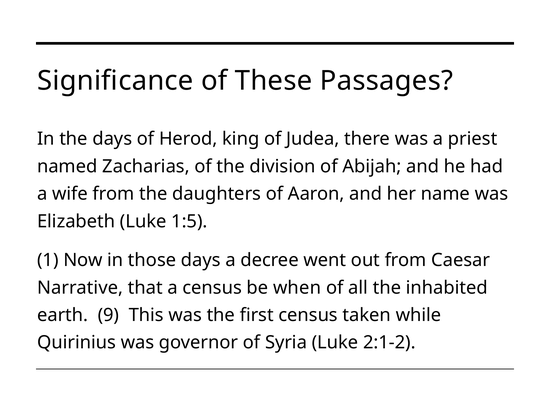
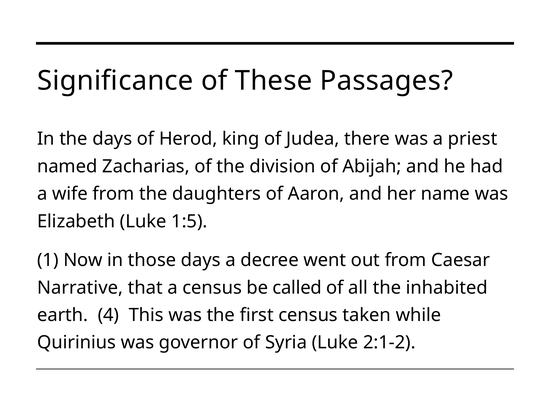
when: when -> called (297, 288)
9: 9 -> 4 (108, 316)
